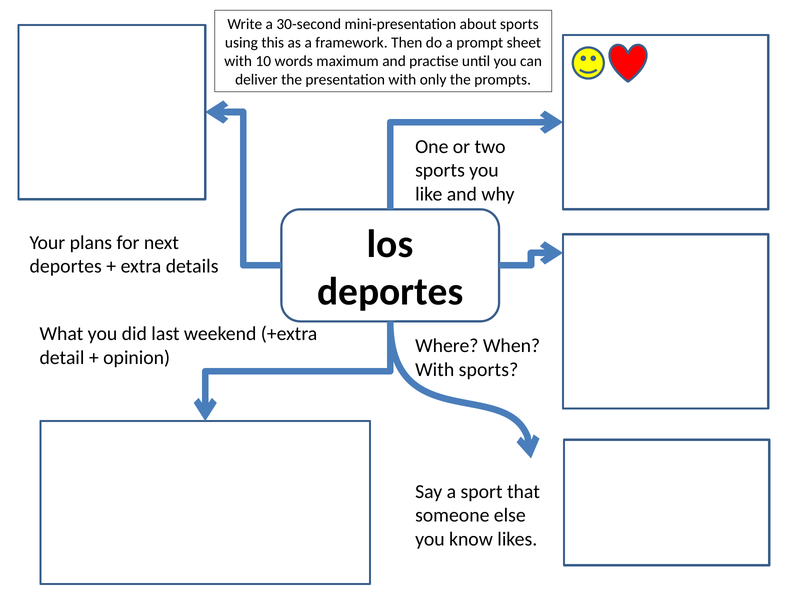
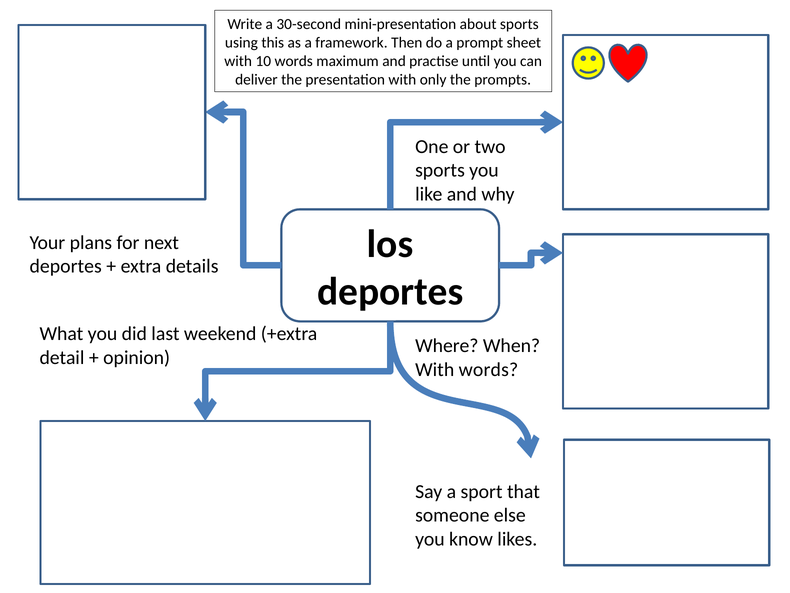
With sports: sports -> words (488, 369)
